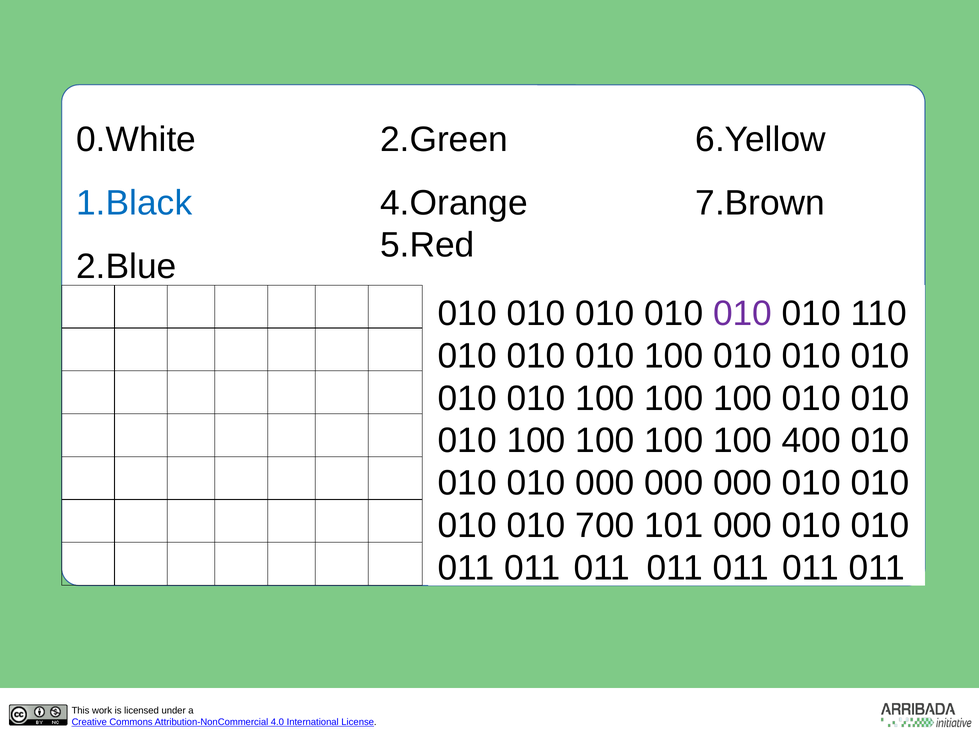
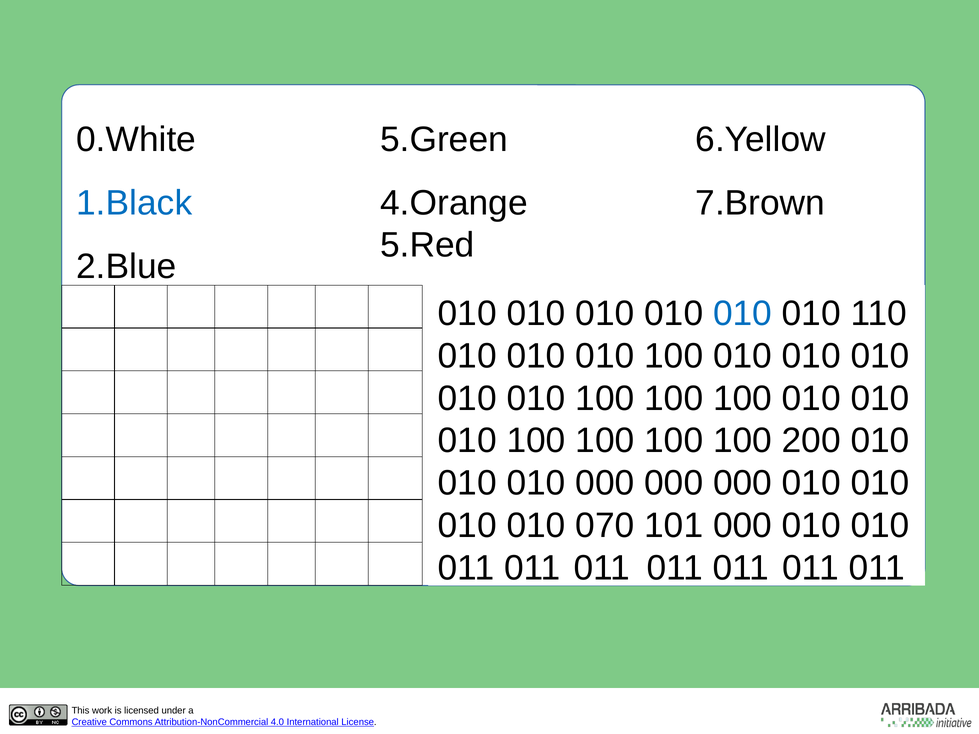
2.Green: 2.Green -> 5.Green (444, 139)
010 colour: purple -> blue (742, 314)
400: 400 -> 200 (811, 441)
700: 700 -> 070 (605, 526)
